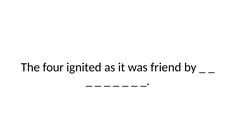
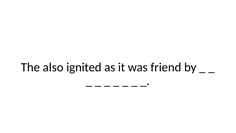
four: four -> also (53, 67)
